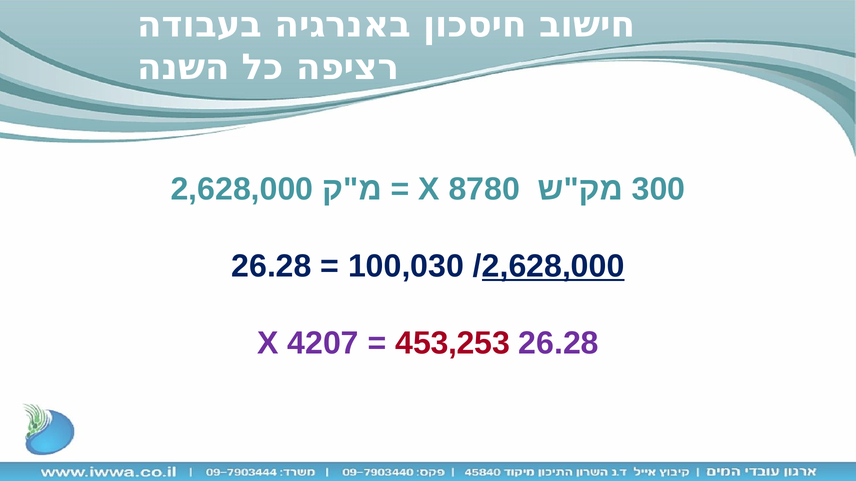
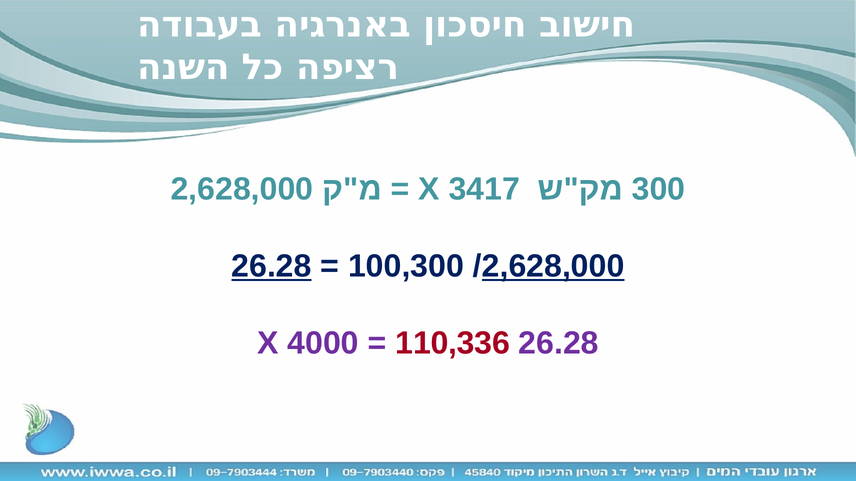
8780: 8780 -> 3417 (484, 190)
26.28 underline: none -> present (271, 267)
100,030: 100,030 -> 100,300 (406, 267)
4207: 4207 -> 4000 (323, 344)
453,253: 453,253 -> 110,336 (453, 344)
